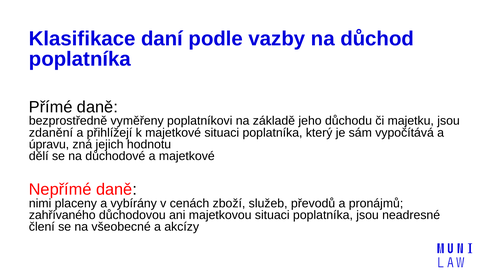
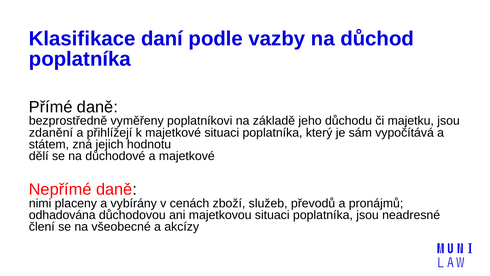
úpravu: úpravu -> státem (49, 144)
zahřívaného: zahřívaného -> odhadována (62, 215)
